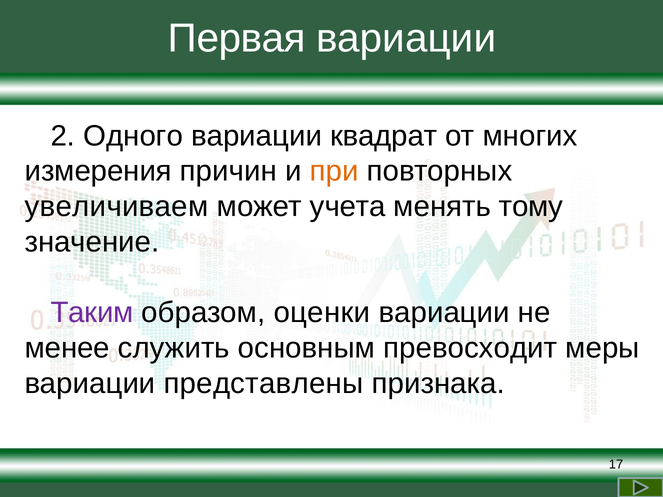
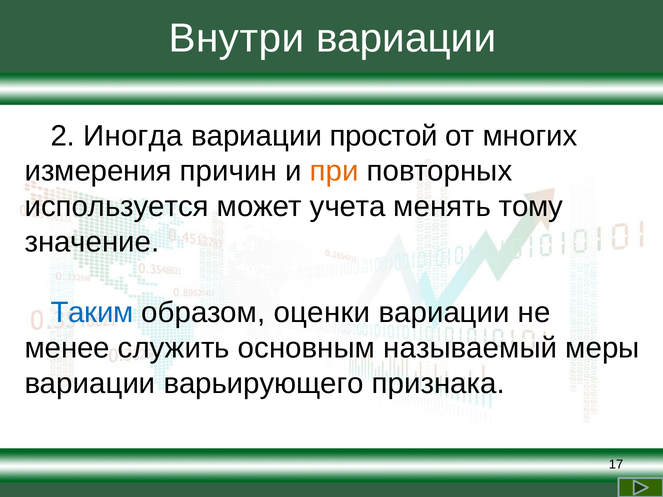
Первая: Первая -> Внутри (236, 38)
Одного: Одного -> Иногда (133, 136)
квадрат: квадрат -> простой (384, 136)
увеличиваем: увеличиваем -> используется (117, 207)
Таким colour: purple -> blue (92, 313)
превосходит: превосходит -> называемый (470, 348)
представлены: представлены -> варьирующего (264, 384)
